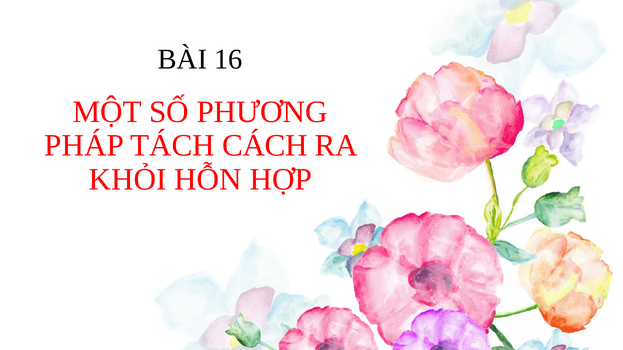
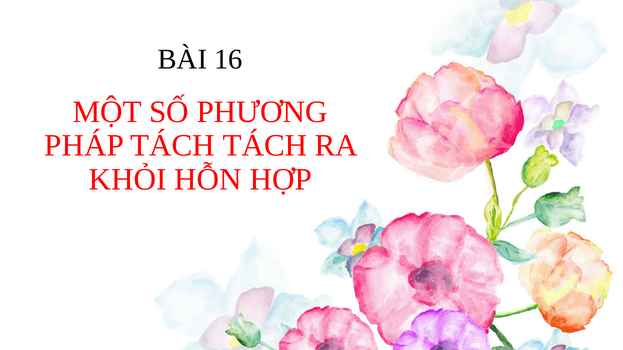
TÁCH CÁCH: CÁCH -> TÁCH (265, 146)
